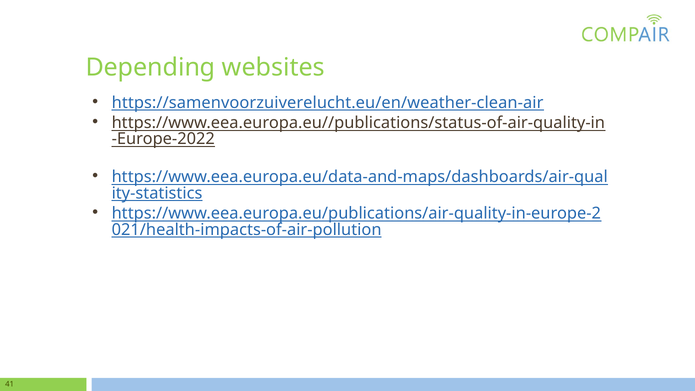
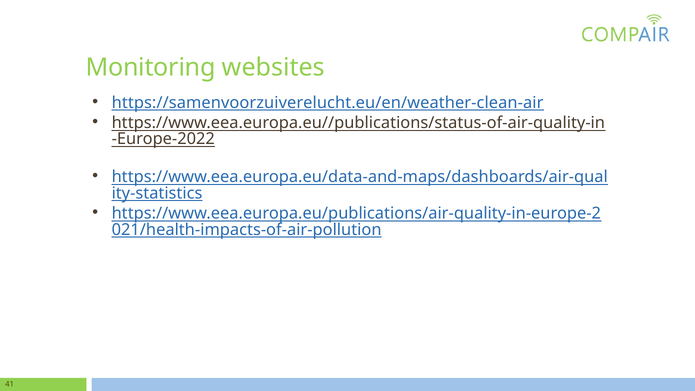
Depending: Depending -> Monitoring (151, 67)
